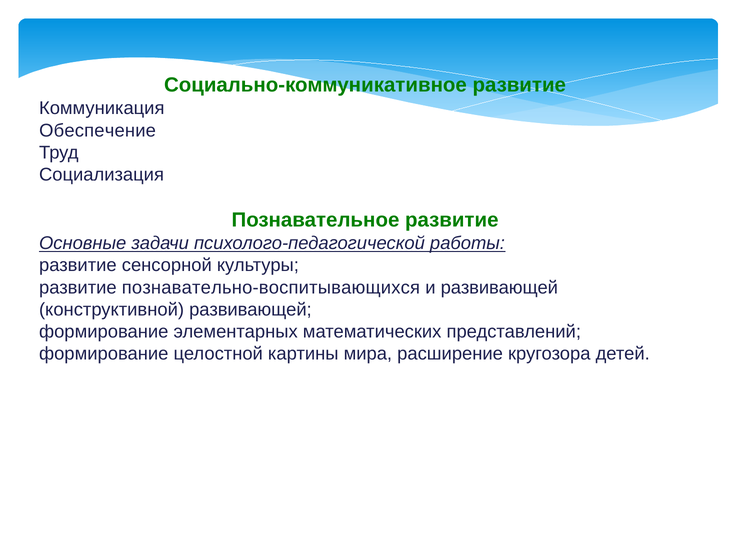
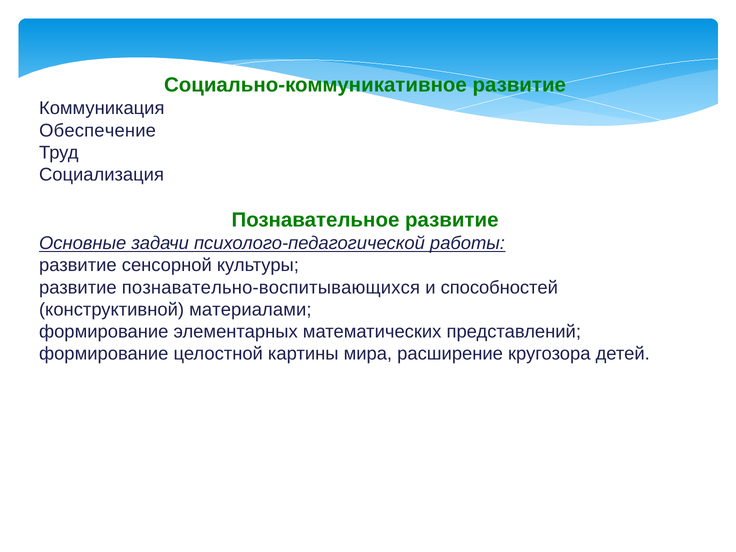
и развивающей: развивающей -> способностей (499, 287)
конструктивной развивающей: развивающей -> материалами (250, 310)
